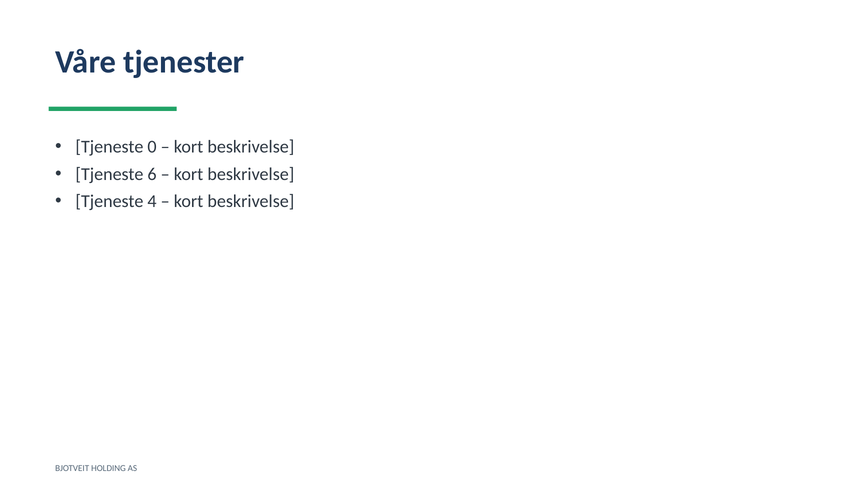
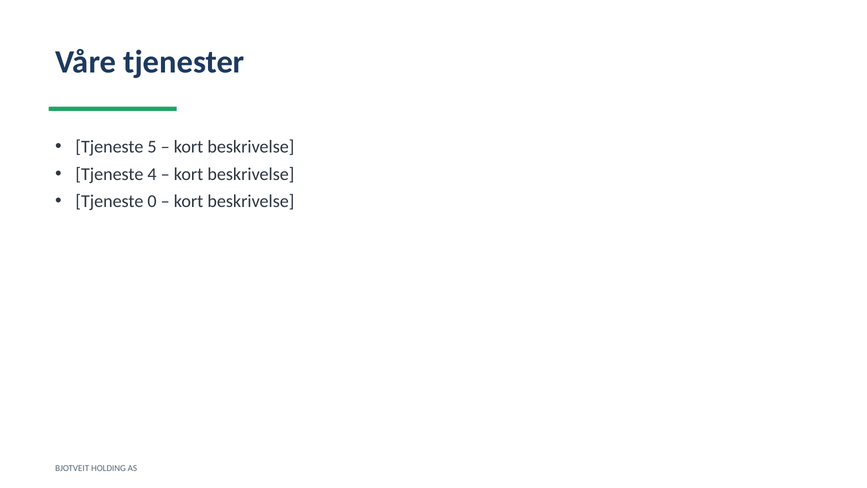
0: 0 -> 5 (152, 147)
6: 6 -> 4 (152, 174)
4: 4 -> 0 (152, 201)
